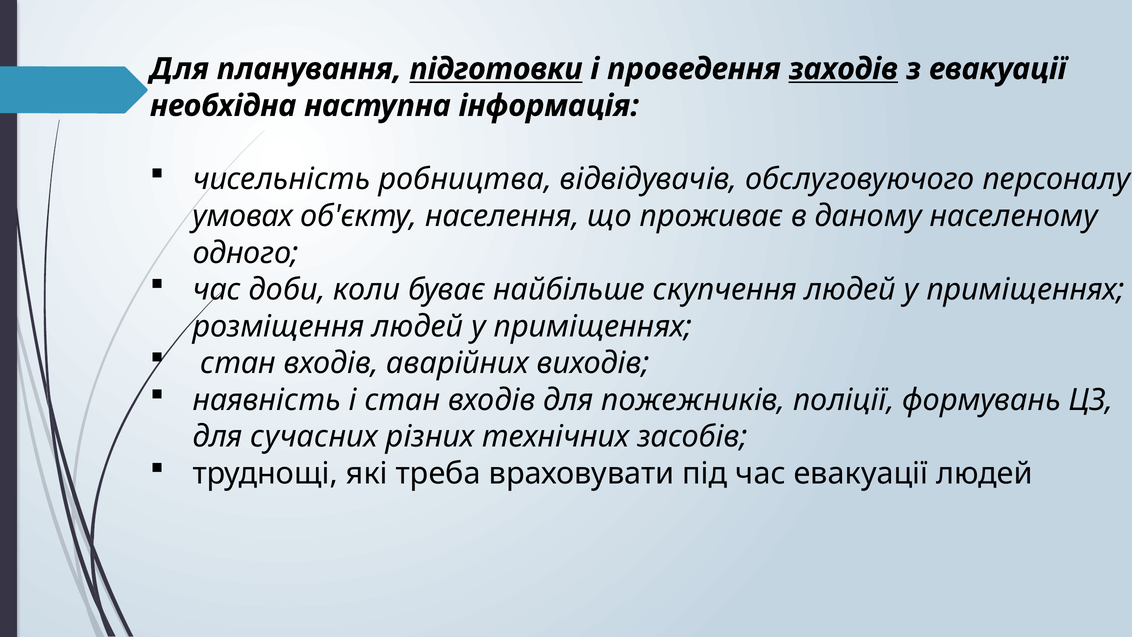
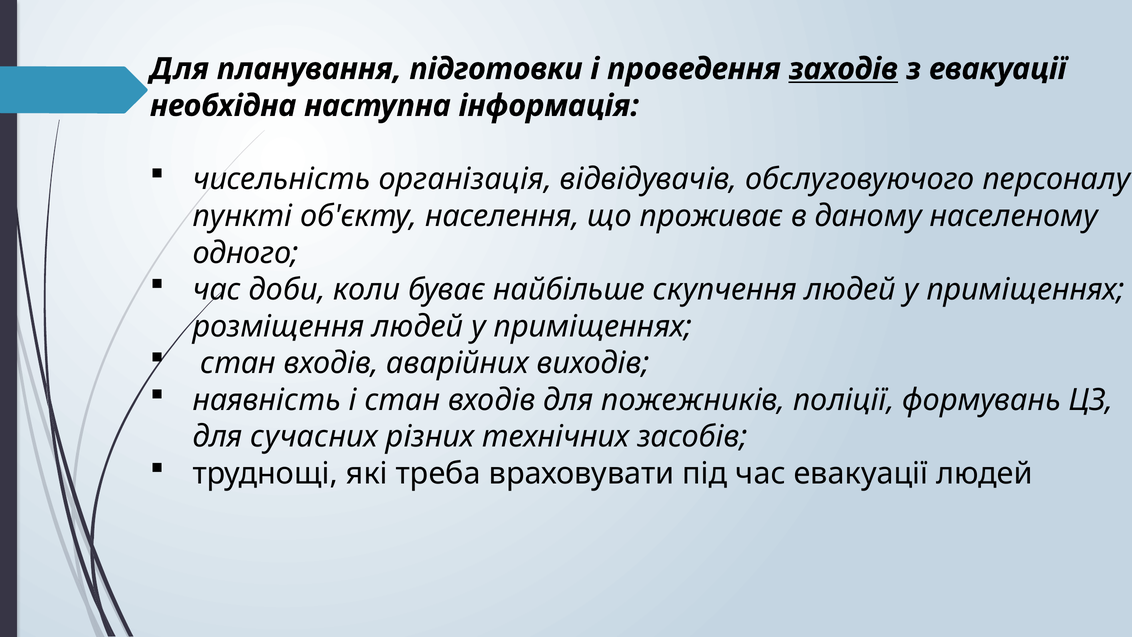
підготовки underline: present -> none (496, 69)
робництва: робництва -> організація (465, 179)
умовах: умовах -> пункті (242, 216)
